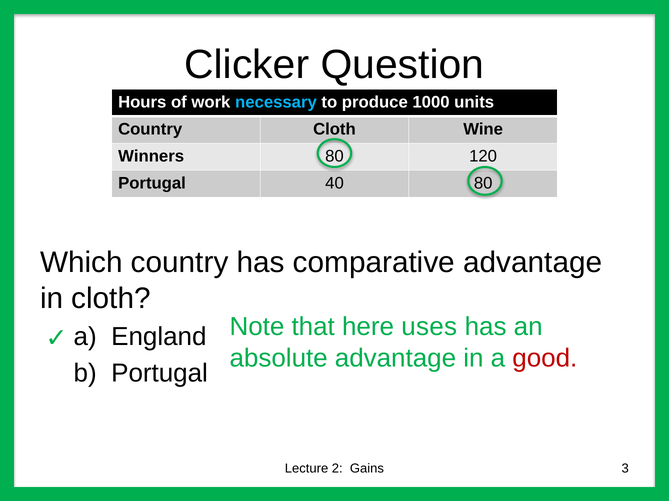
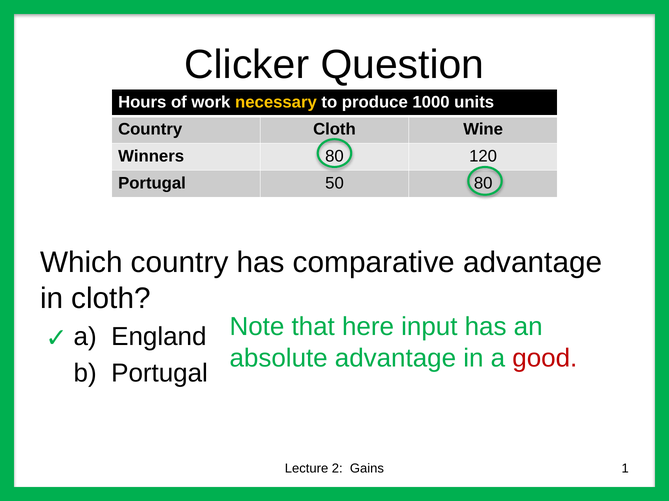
necessary colour: light blue -> yellow (276, 102)
40: 40 -> 50 (335, 184)
uses: uses -> input (429, 327)
3: 3 -> 1 (625, 469)
